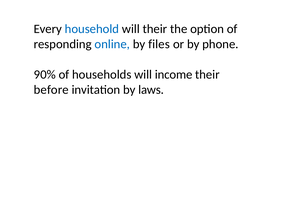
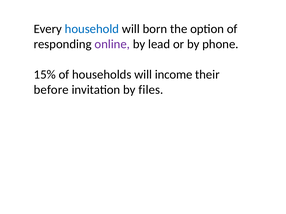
will their: their -> born (155, 29)
online colour: blue -> purple (112, 44)
files: files -> lead (159, 44)
90%: 90% -> 15% (45, 75)
laws: laws -> files (151, 90)
